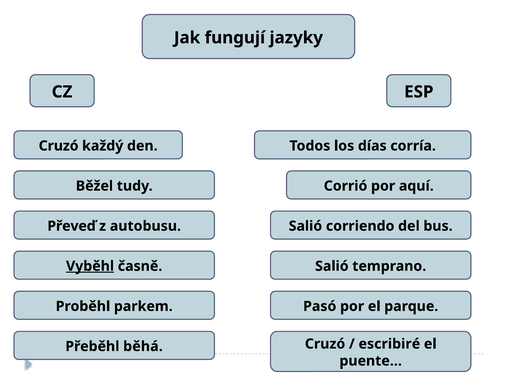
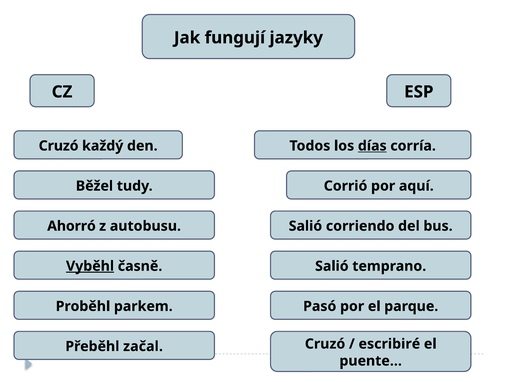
días underline: none -> present (372, 146)
Převeď: Převeď -> Ahorró (71, 226)
běhá: běhá -> začal (143, 346)
